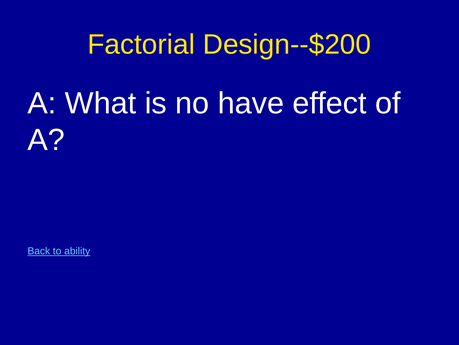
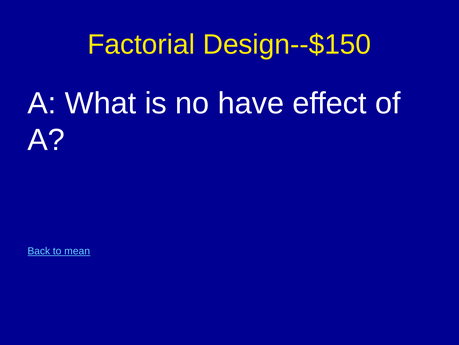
Design--$200: Design--$200 -> Design--$150 (287, 44)
ability: ability -> mean (77, 251)
